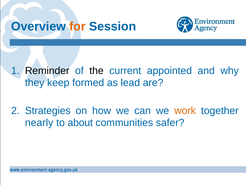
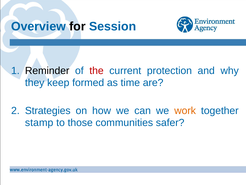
for colour: orange -> black (77, 26)
the colour: black -> red (97, 70)
appointed: appointed -> protection (169, 70)
lead: lead -> time (130, 82)
nearly: nearly -> stamp (39, 122)
about: about -> those (80, 122)
